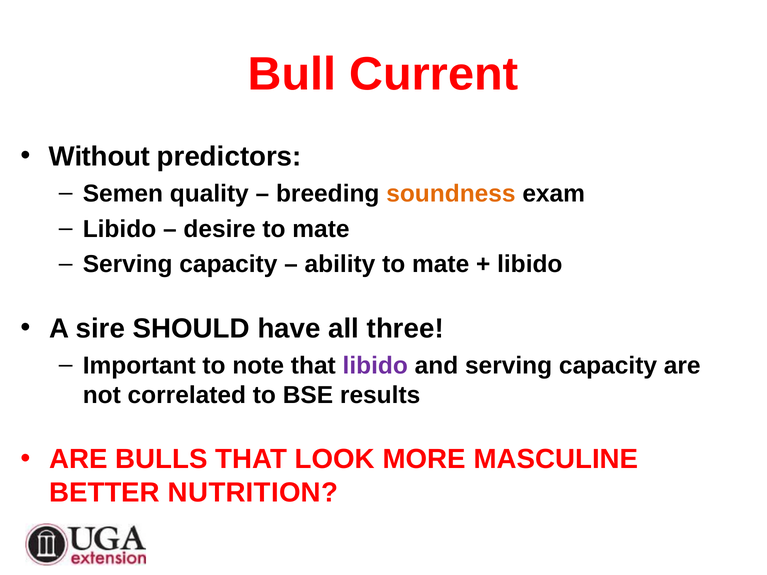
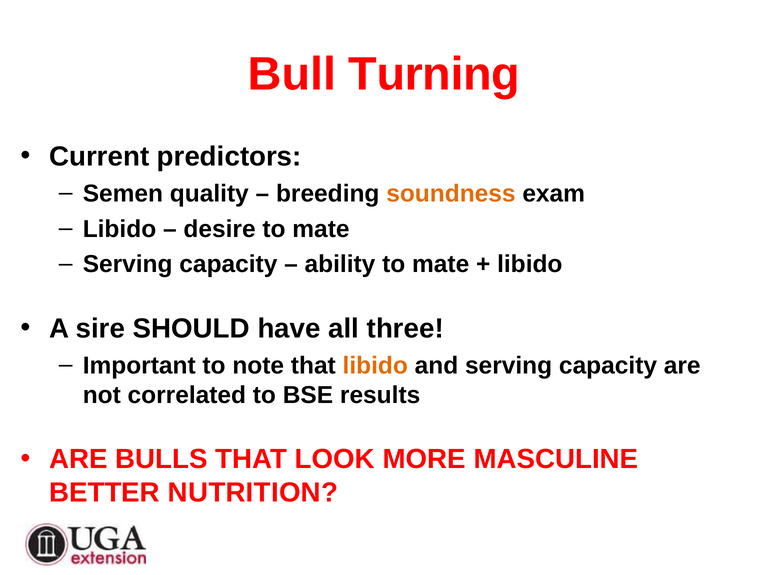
Current: Current -> Turning (434, 74)
Without: Without -> Current (99, 157)
libido colour: purple -> orange (375, 366)
